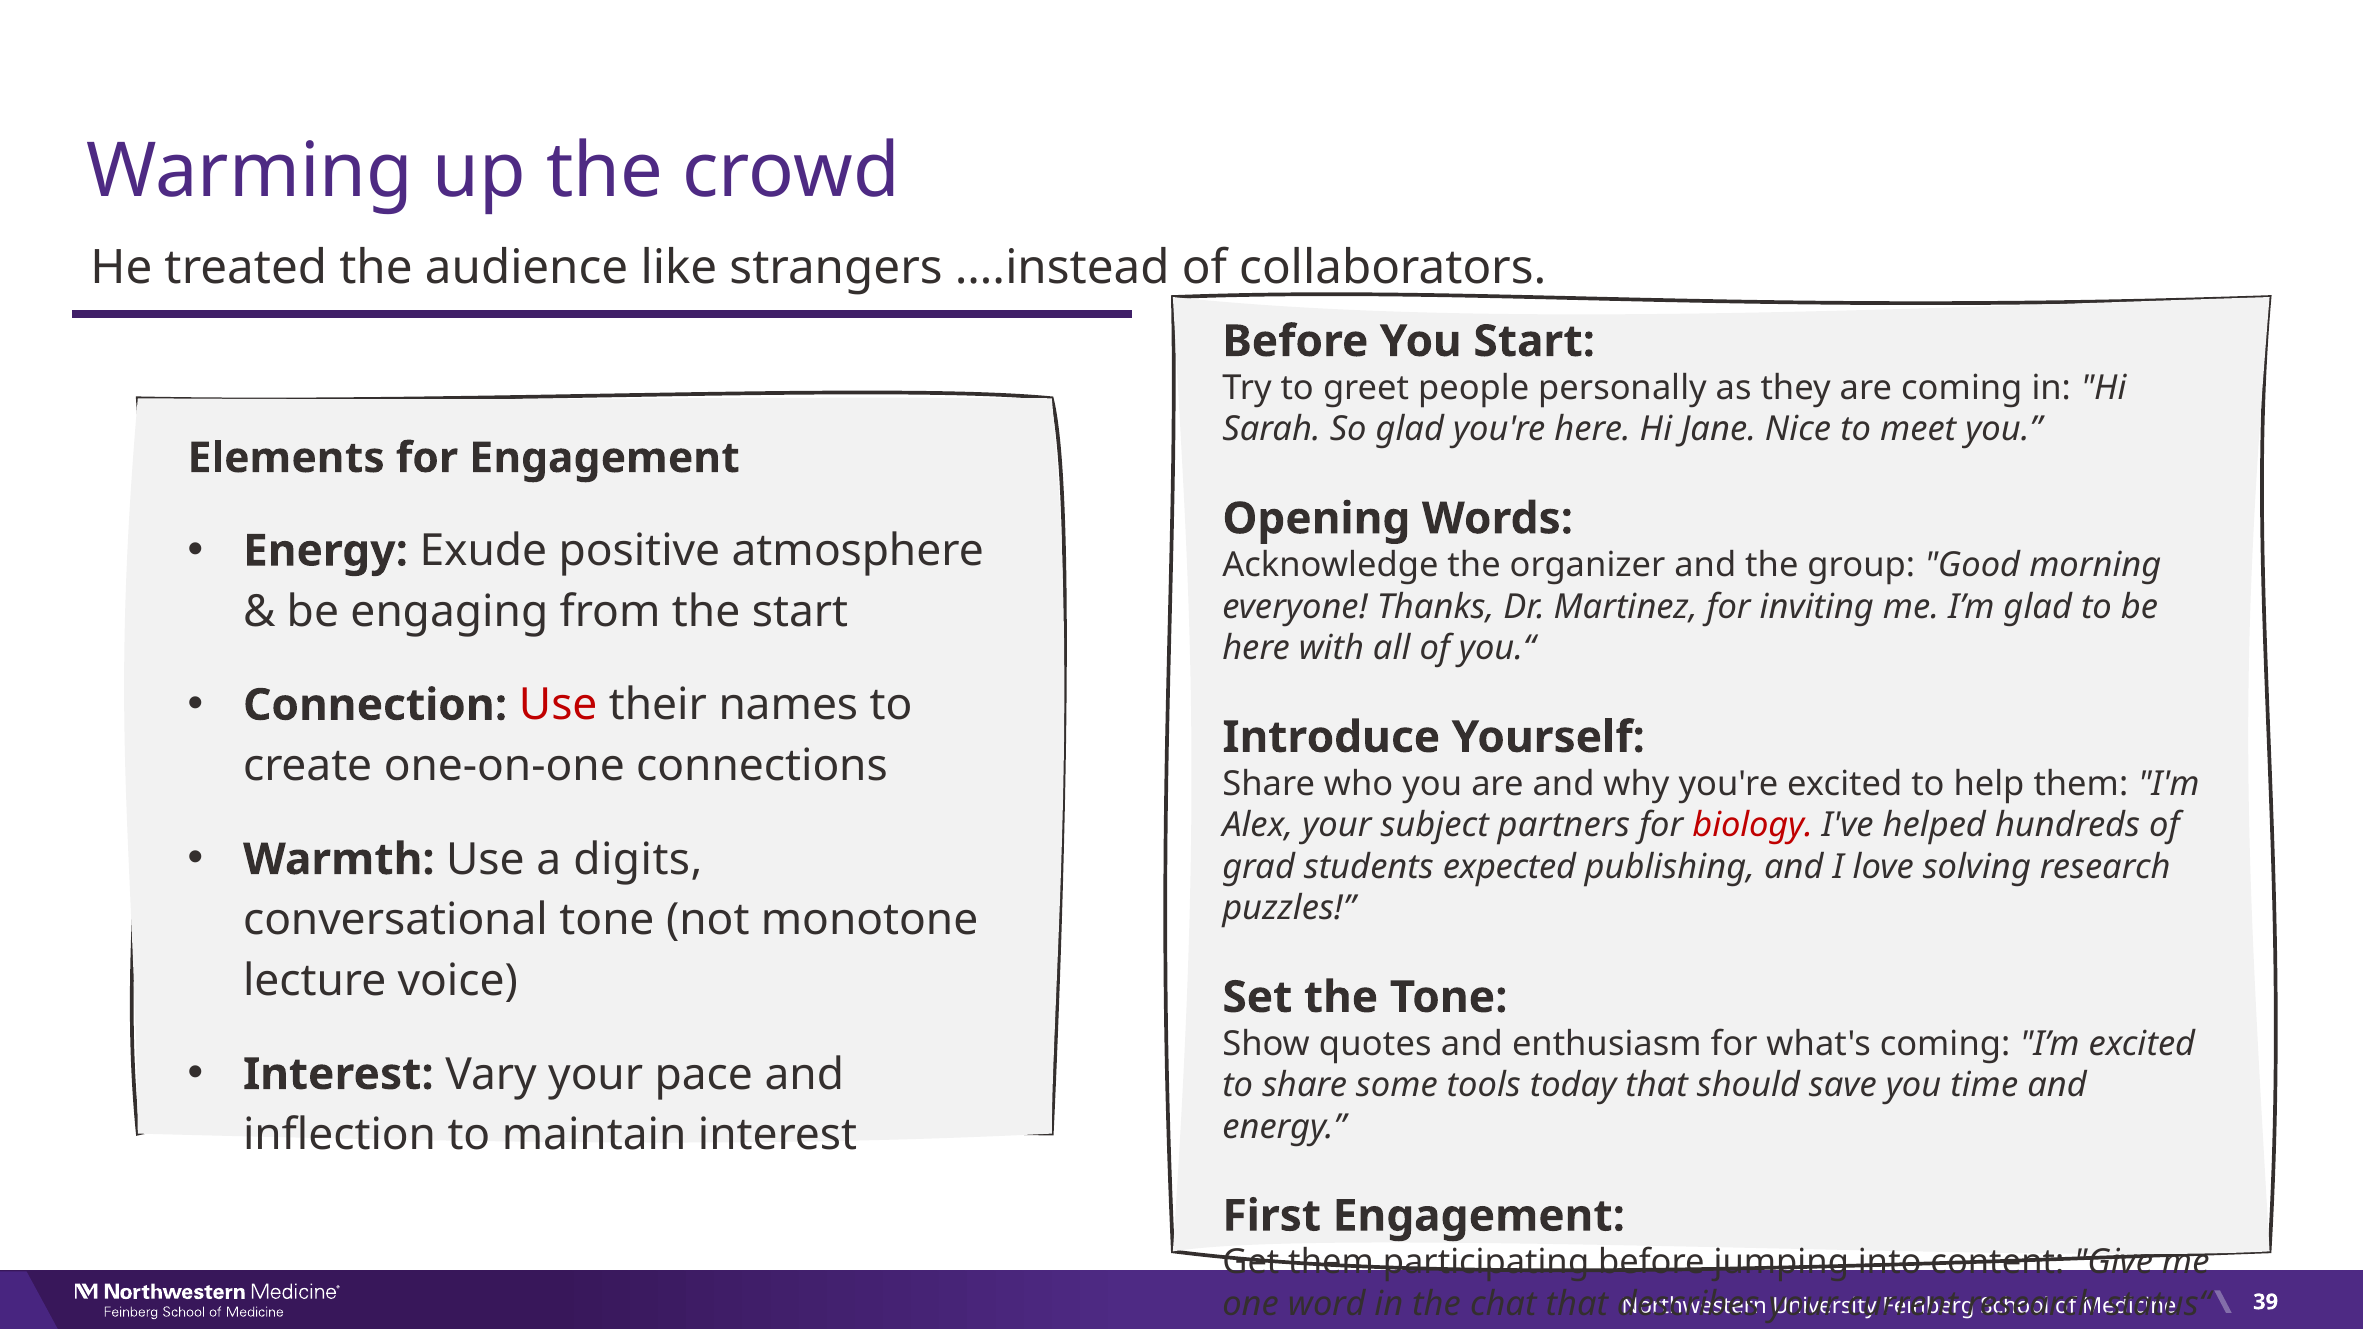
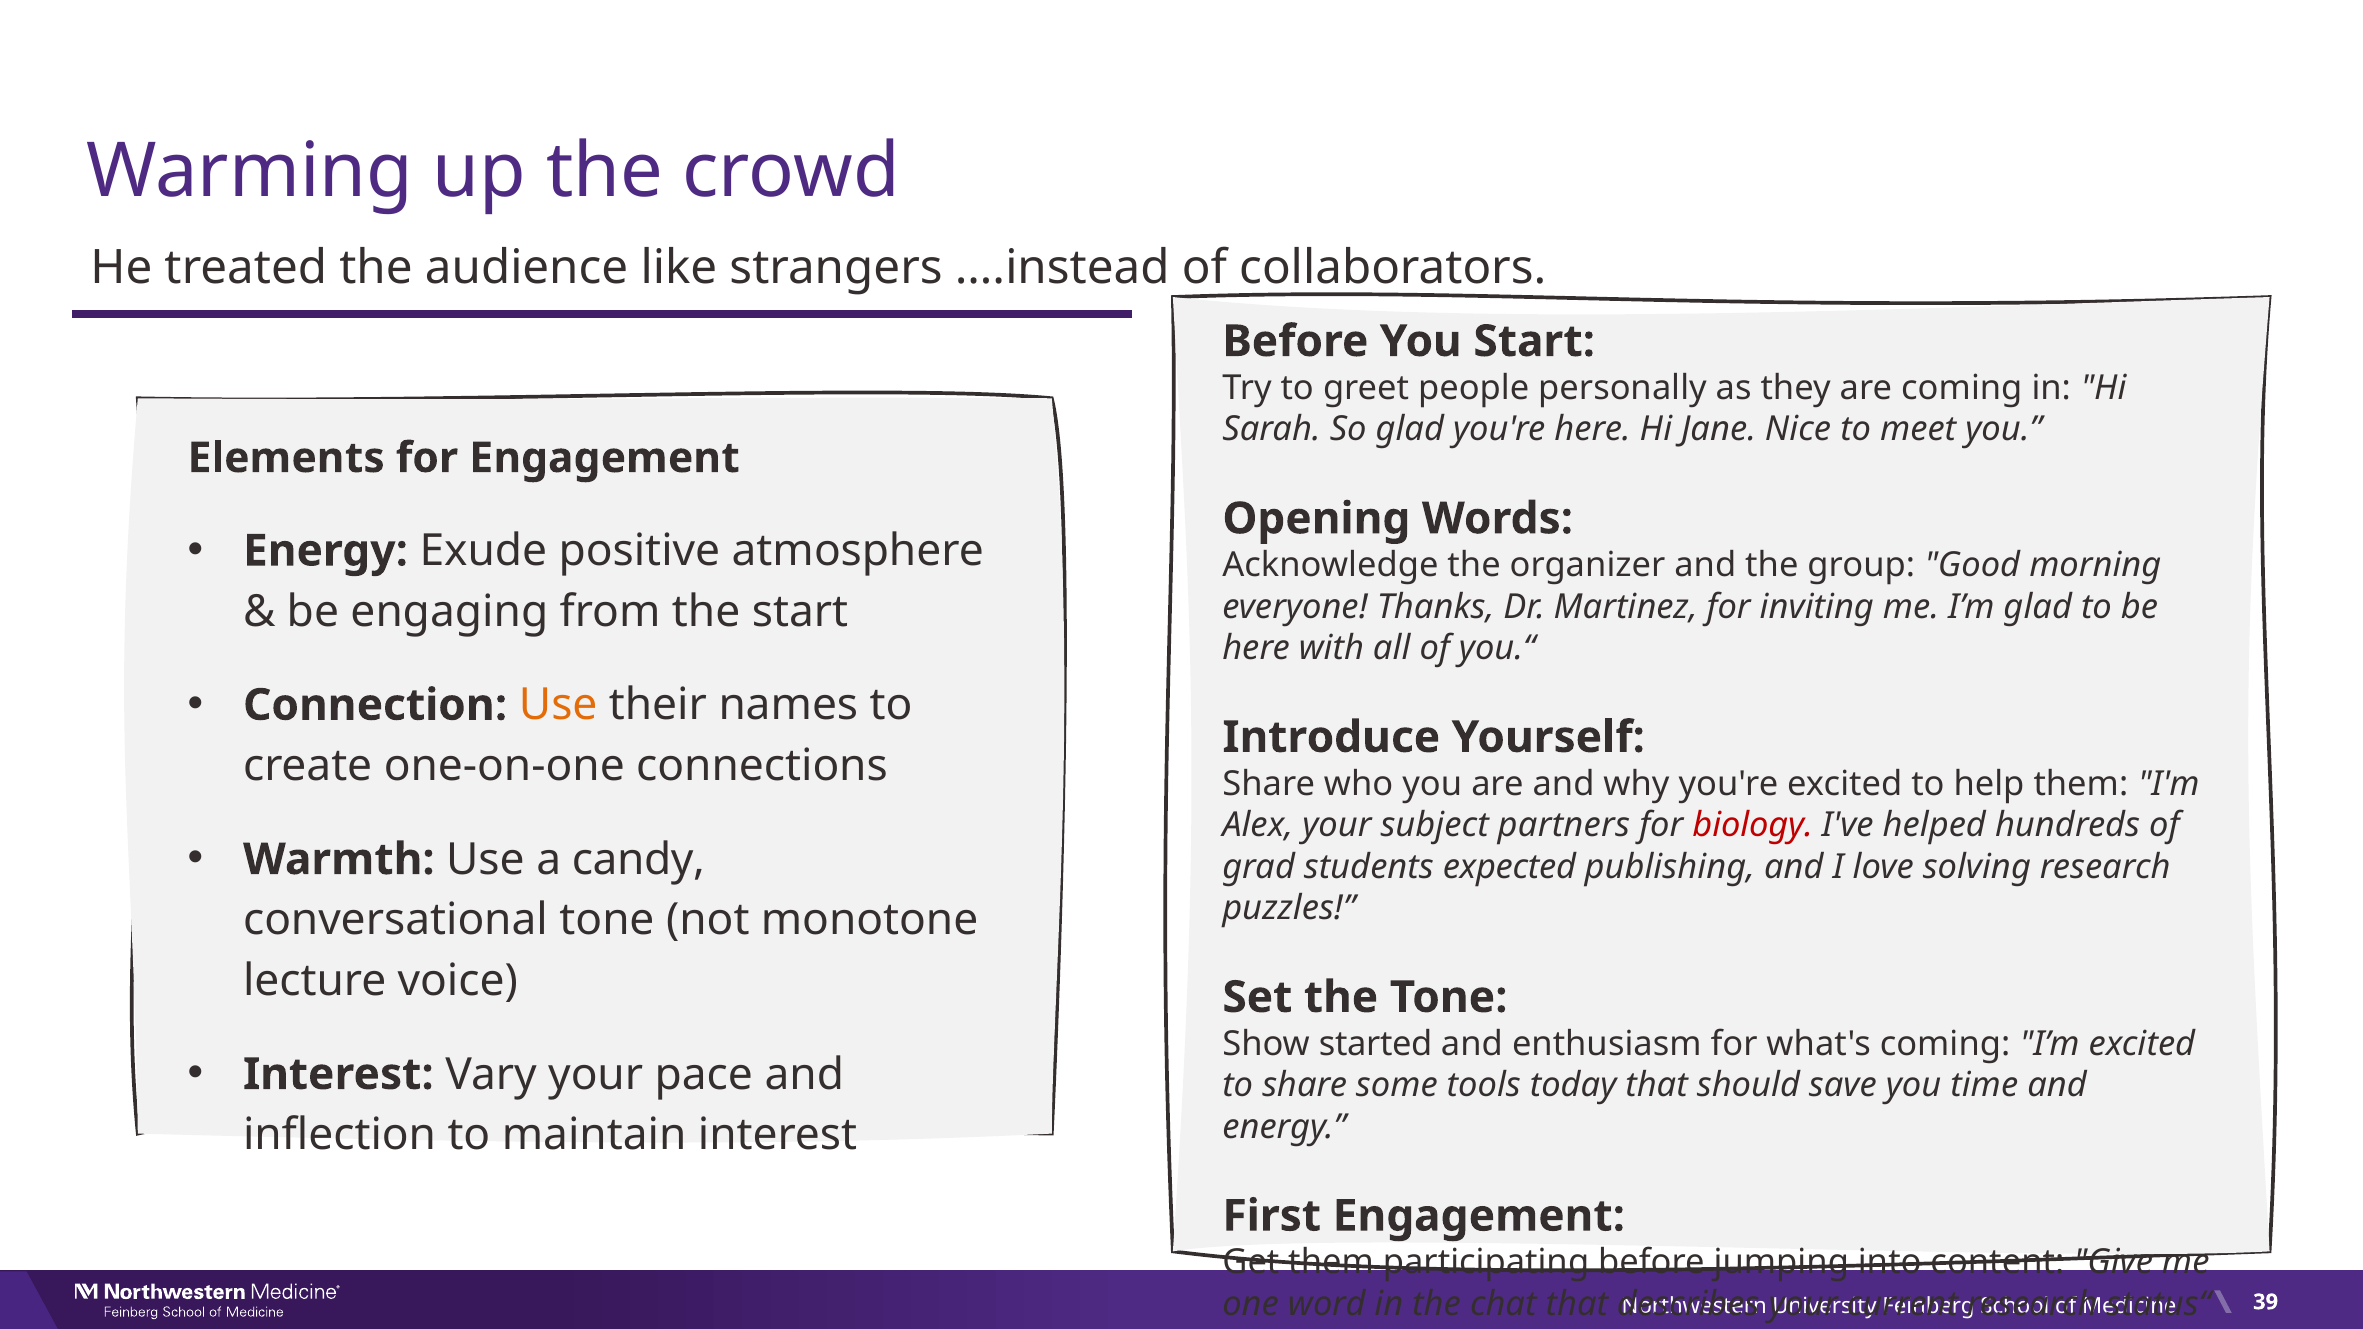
Use colour: red -> orange (558, 705)
digits: digits -> candy (638, 860)
quotes: quotes -> started (1376, 1044)
